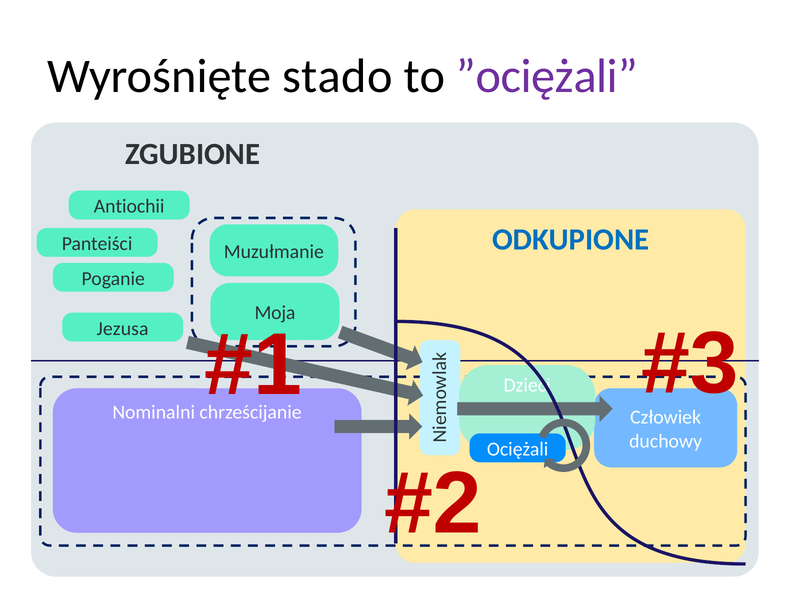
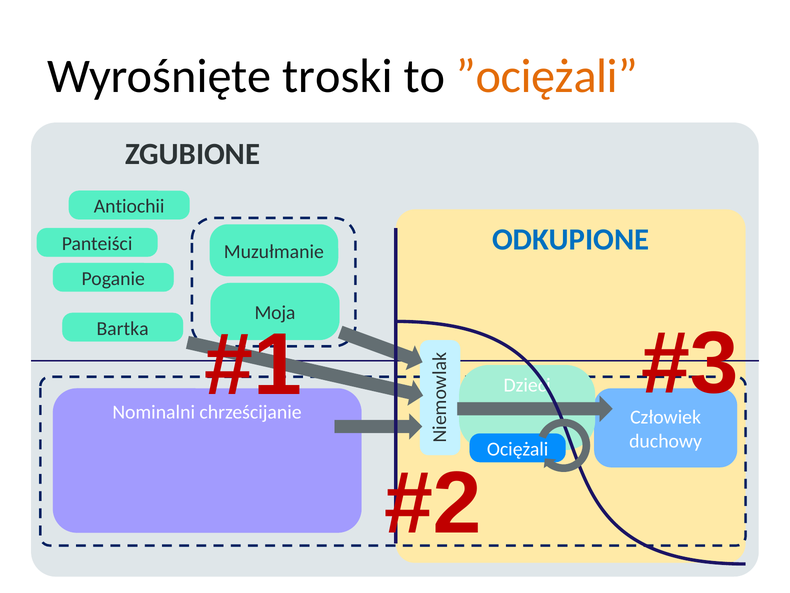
stado: stado -> troski (337, 76)
”ociężali colour: purple -> orange (547, 76)
Jezusa: Jezusa -> Bartka (123, 328)
